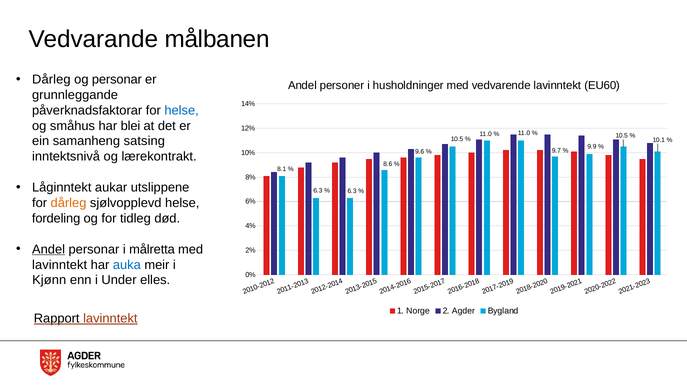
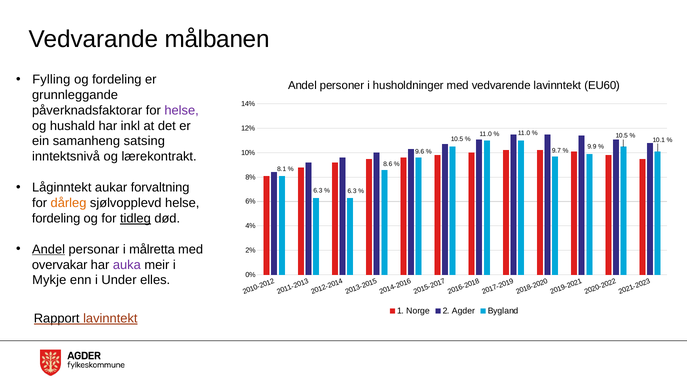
Dårleg: Dårleg -> Fylling (51, 80)
og personar: personar -> fordeling (117, 80)
helse colour: blue -> purple (182, 110)
småhus: småhus -> hushald (73, 126)
blei: blei -> inkl (130, 126)
utslippene: utslippene -> forvaltning (160, 188)
tidleg underline: none -> present (135, 219)
lavinntekt: lavinntekt -> overvakar (60, 265)
auka colour: blue -> purple (127, 265)
Kjønn: Kjønn -> Mykje (49, 281)
